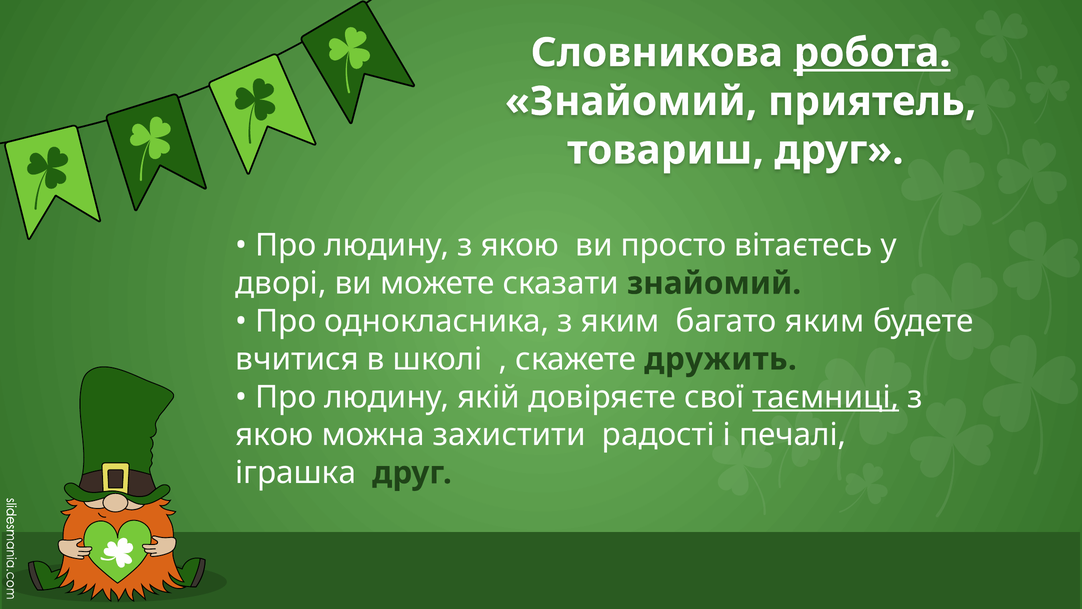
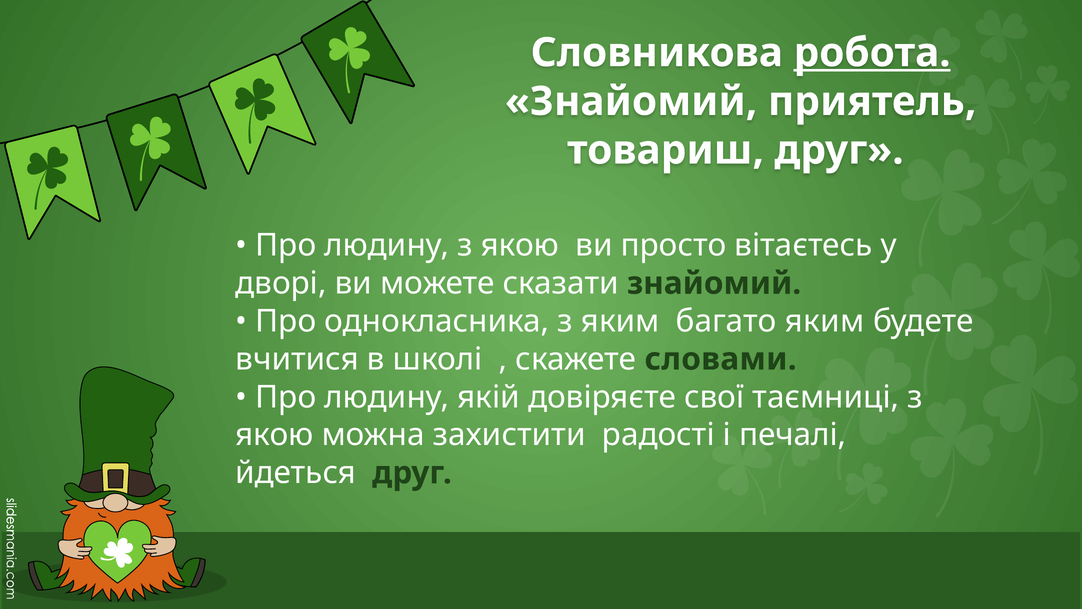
дружить: дружить -> словами (721, 359)
таємниці underline: present -> none (826, 397)
іграшка: іграшка -> йдеться (296, 473)
